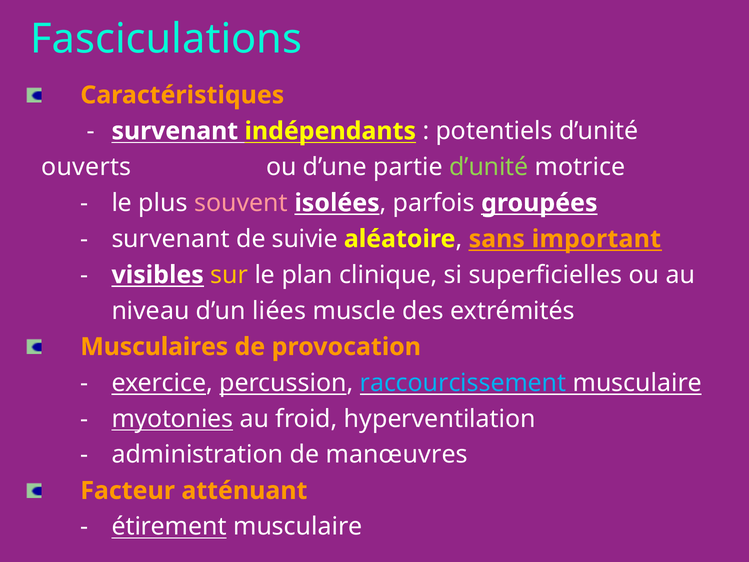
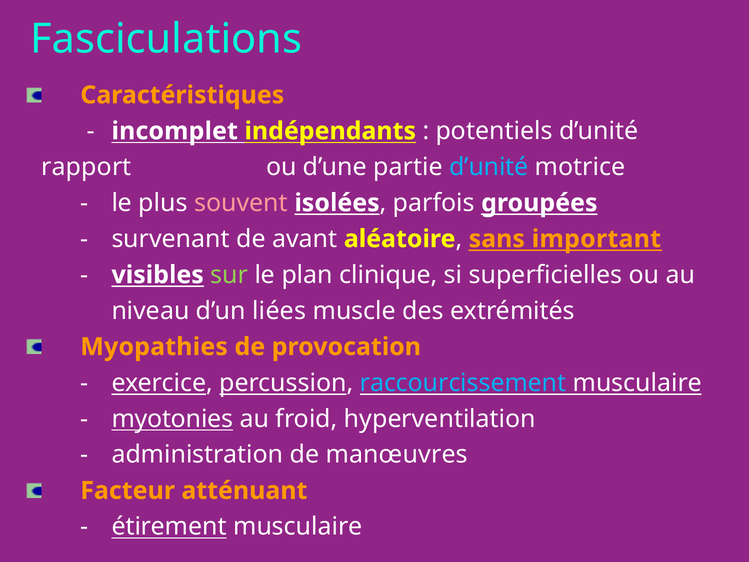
survenant: survenant -> incomplet (175, 131)
ouverts: ouverts -> rapport (86, 167)
d’unité colour: light green -> light blue (489, 167)
suivie: suivie -> avant (305, 239)
sur colour: yellow -> light green (229, 275)
Musculaires: Musculaires -> Myopathies (154, 347)
